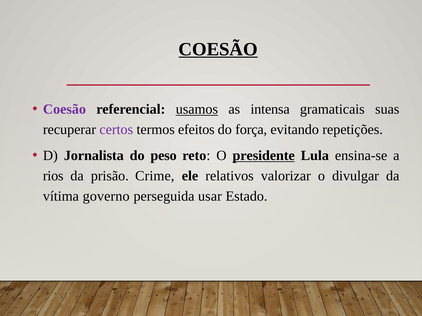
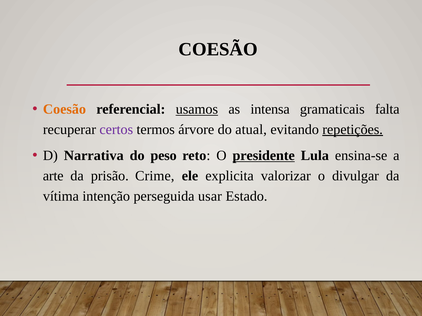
COESÃO underline: present -> none (218, 49)
Coesão colour: purple -> orange (64, 109)
suas: suas -> falta (387, 109)
efeitos: efeitos -> árvore (196, 130)
força: força -> atual (251, 130)
repetições underline: none -> present (353, 130)
Jornalista: Jornalista -> Narrativa (94, 156)
rios: rios -> arte (53, 176)
relativos: relativos -> explicita (230, 176)
governo: governo -> intenção (106, 196)
